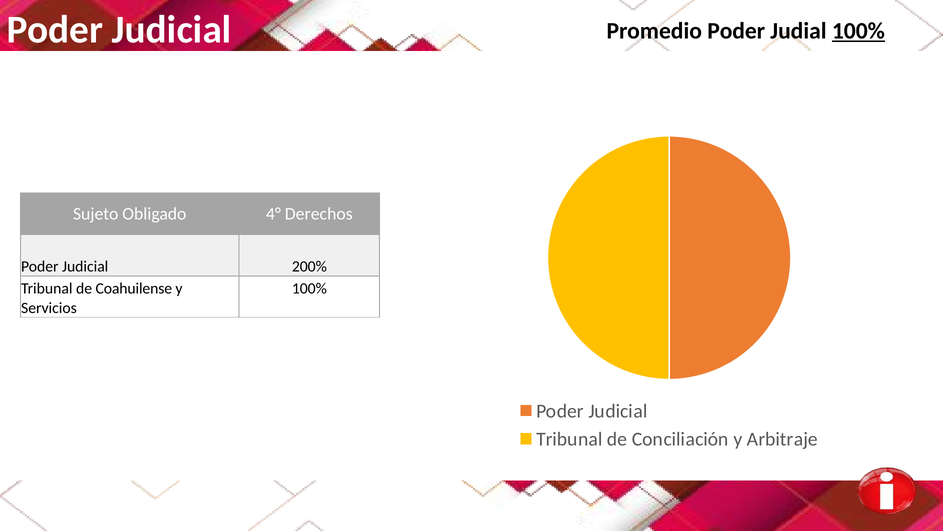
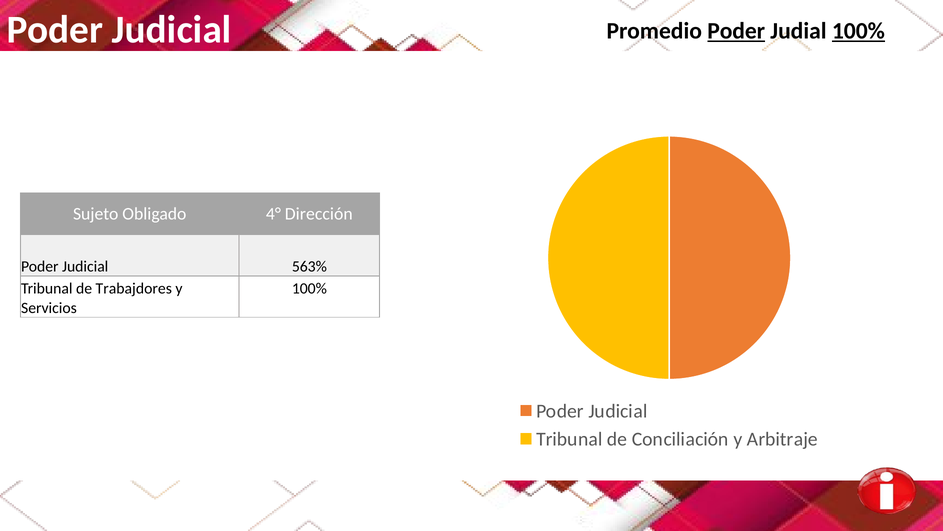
Poder underline: none -> present (736, 31)
Derechos: Derechos -> Dirección (319, 214)
200%: 200% -> 563% (309, 266)
Coahuilense: Coahuilense -> Trabajdores (134, 288)
